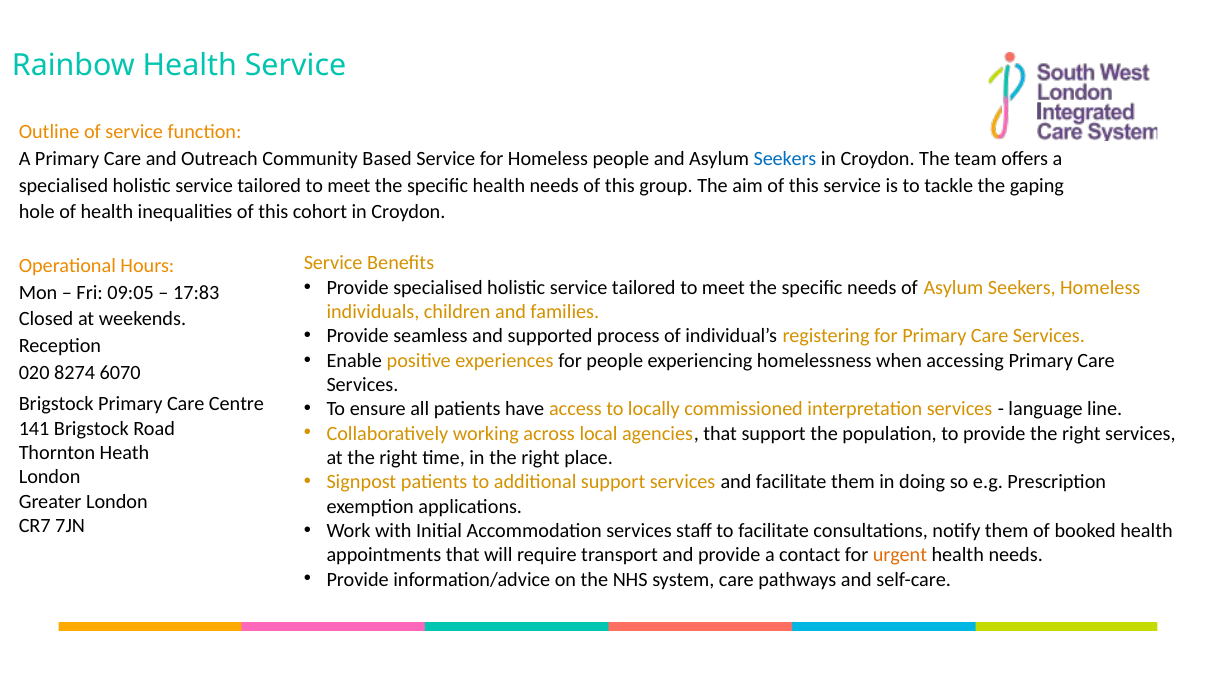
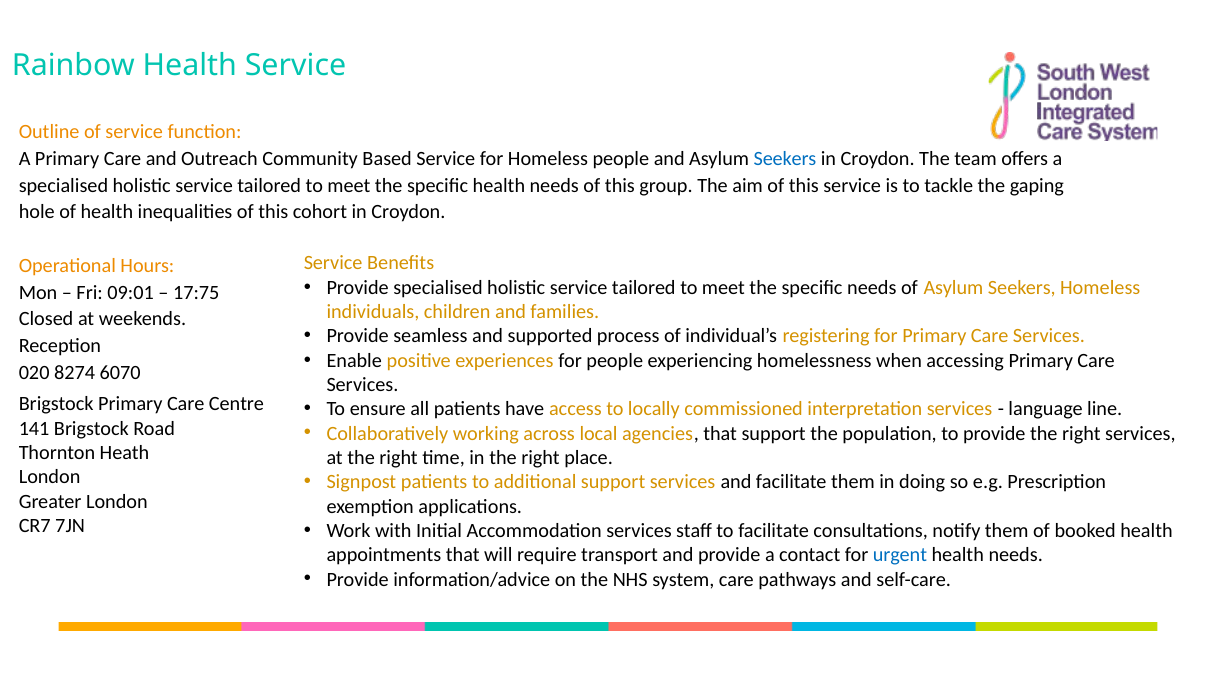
09:05: 09:05 -> 09:01 (131, 292)
17:83: 17:83 -> 17:75 (196, 292)
urgent colour: orange -> blue (900, 555)
